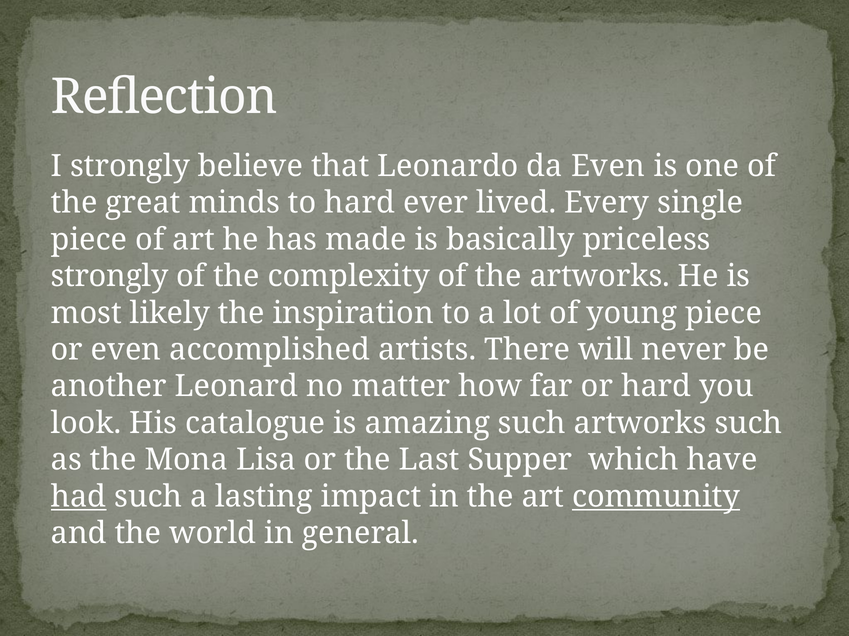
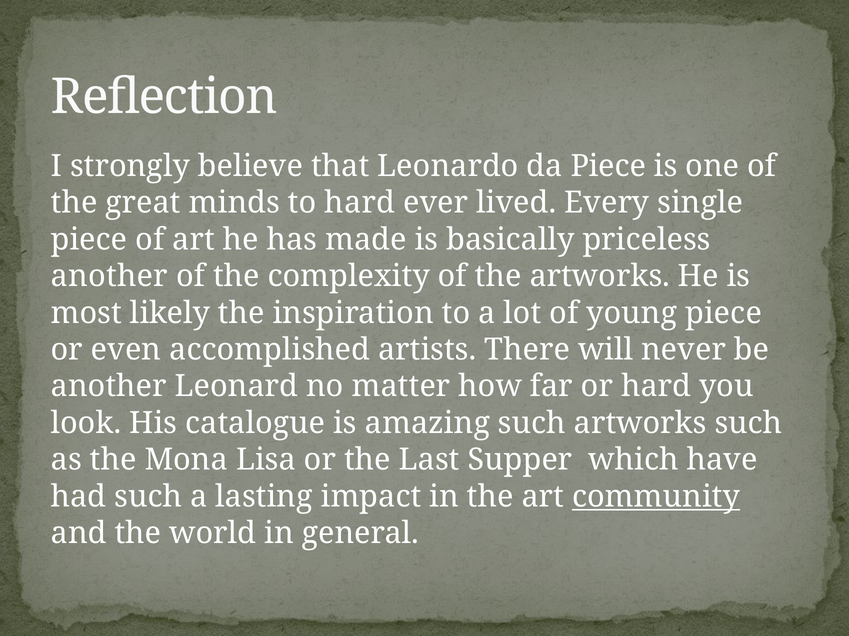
da Even: Even -> Piece (608, 166)
strongly: strongly -> another (109, 277)
had underline: present -> none (79, 497)
